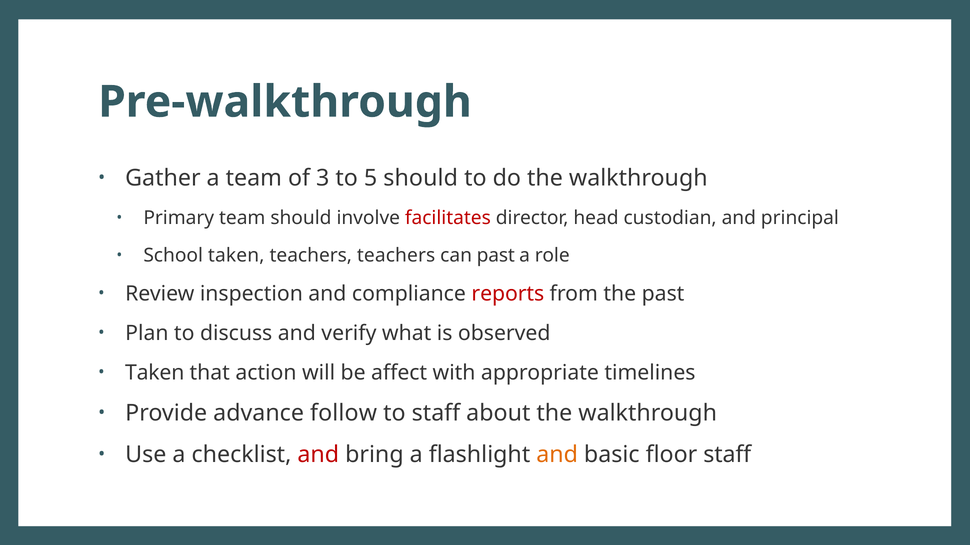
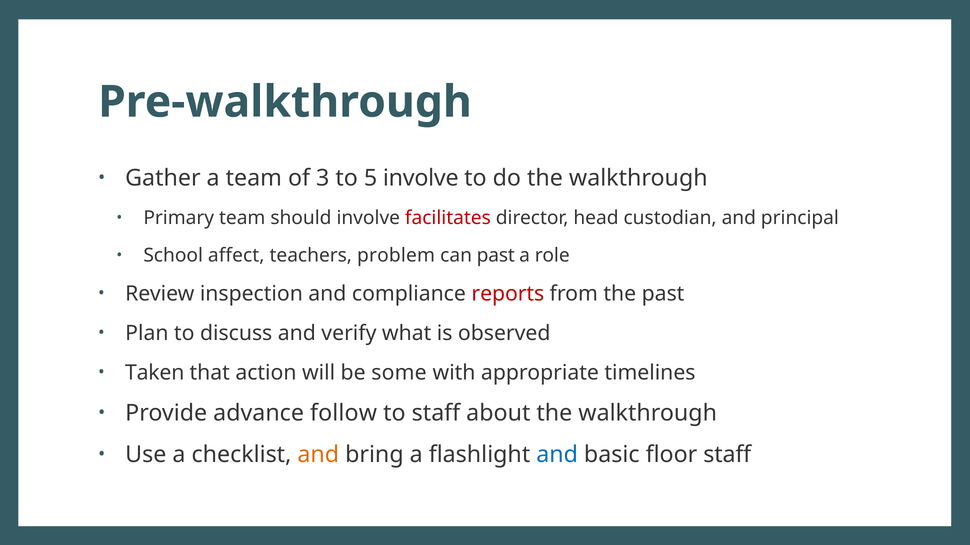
5 should: should -> involve (421, 178)
School taken: taken -> affect (236, 256)
teachers teachers: teachers -> problem (396, 256)
affect: affect -> some (399, 373)
and colour: red -> orange (318, 455)
and colour: orange -> blue (557, 455)
